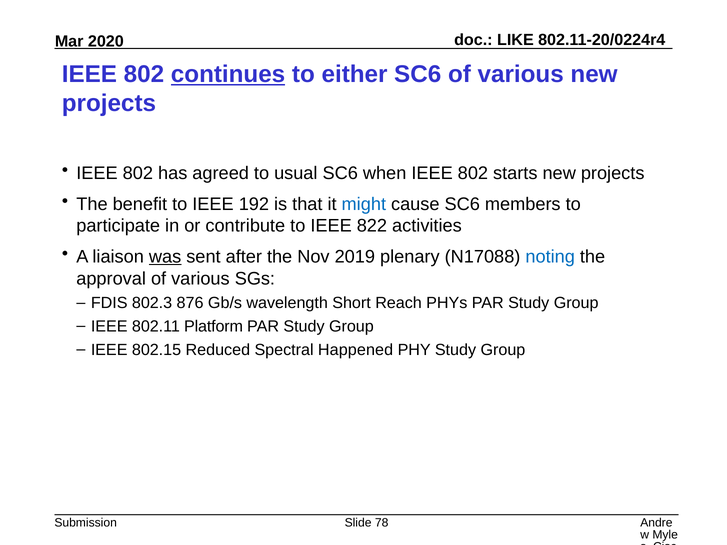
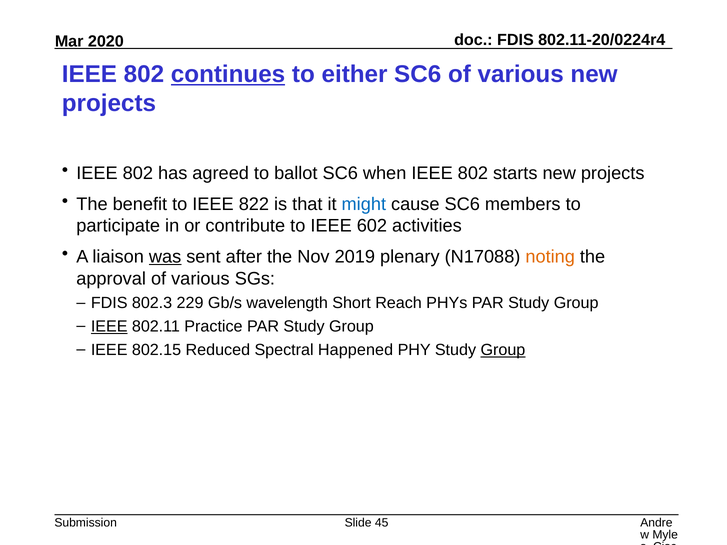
LIKE: LIKE -> FDIS (515, 40)
usual: usual -> ballot (296, 173)
192: 192 -> 822 (254, 204)
822: 822 -> 602 (372, 226)
noting colour: blue -> orange (550, 257)
876: 876 -> 229 (190, 303)
IEEE underline: none -> present (109, 327)
Platform: Platform -> Practice (213, 327)
Group underline: none -> present (503, 350)
78: 78 -> 45 (382, 523)
